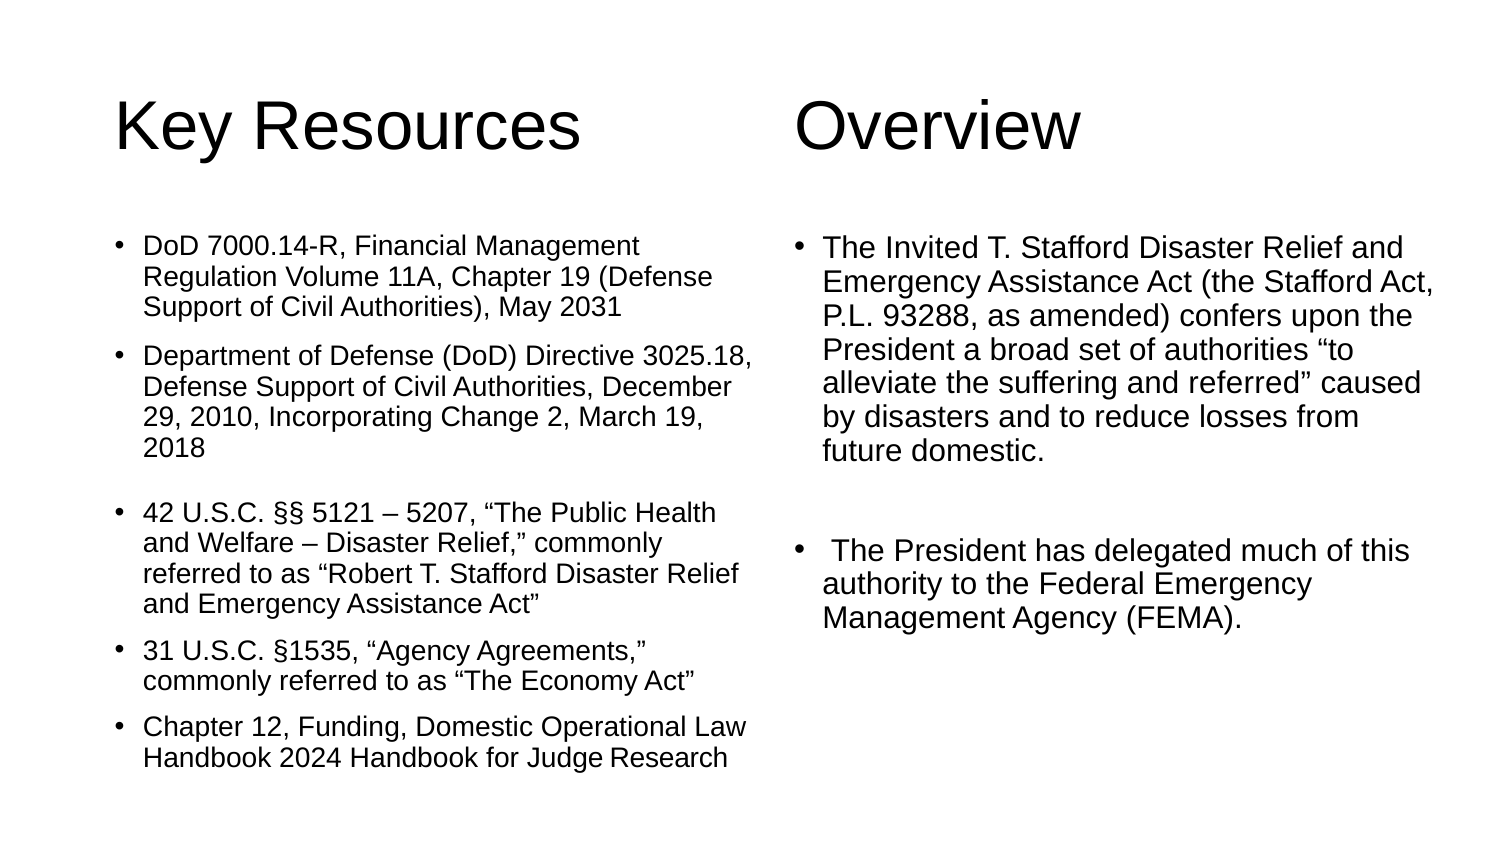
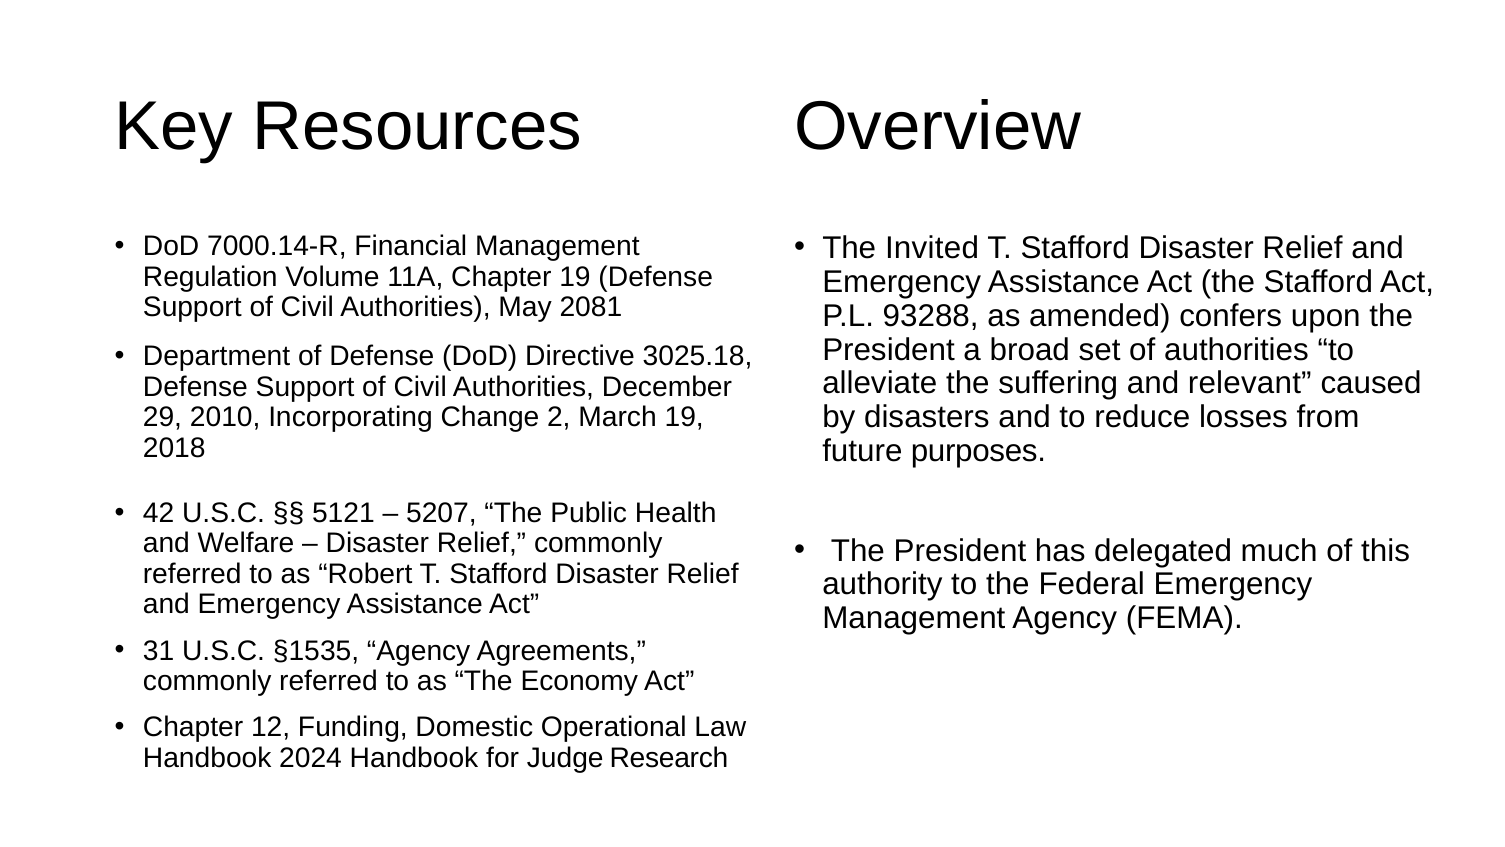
2031: 2031 -> 2081 (591, 307)
and referred: referred -> relevant (1250, 383)
future domestic: domestic -> purposes (978, 451)
